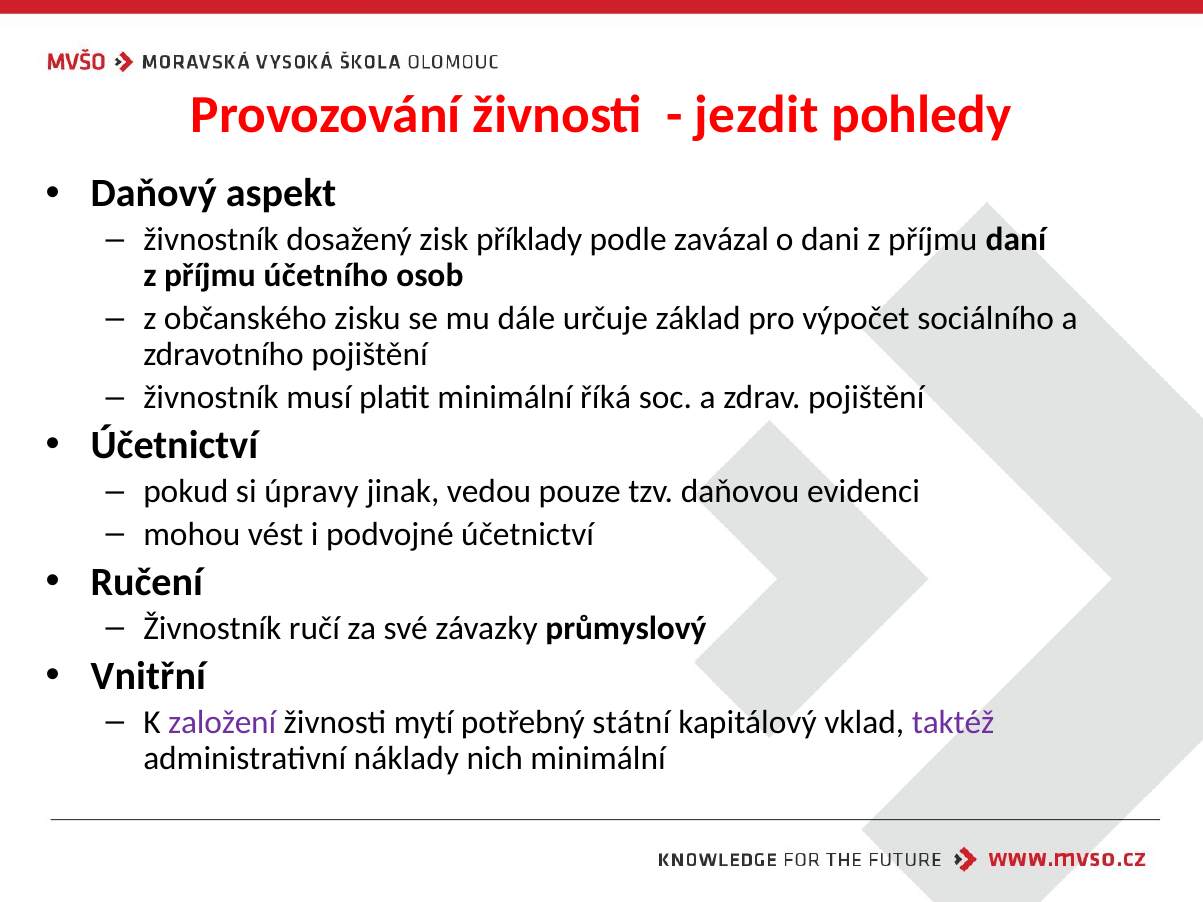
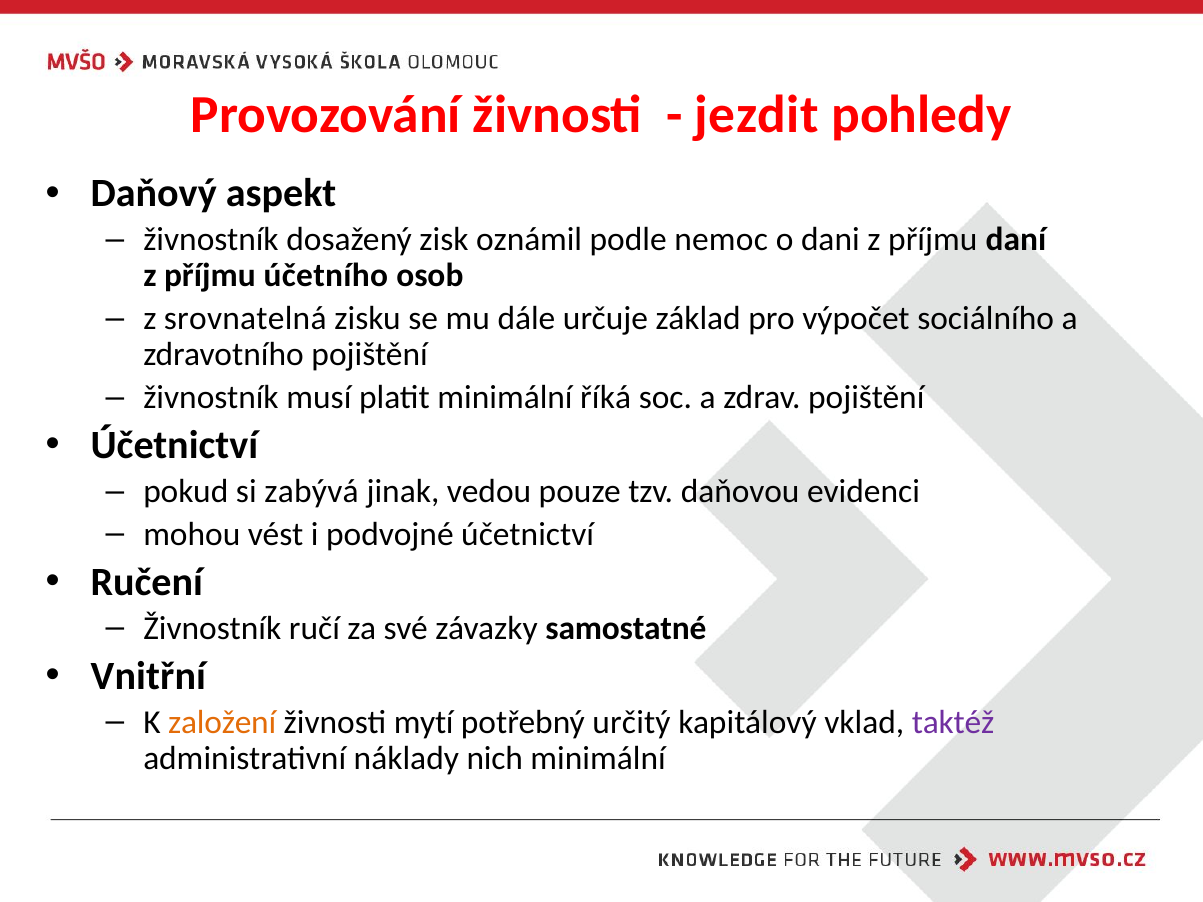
příklady: příklady -> oznámil (529, 240)
zavázal: zavázal -> nemoc (721, 240)
občanského: občanského -> srovnatelná (245, 319)
úpravy: úpravy -> zabývá (312, 492)
průmyslový: průmyslový -> samostatné (626, 628)
založení colour: purple -> orange (222, 723)
státní: státní -> určitý (632, 723)
